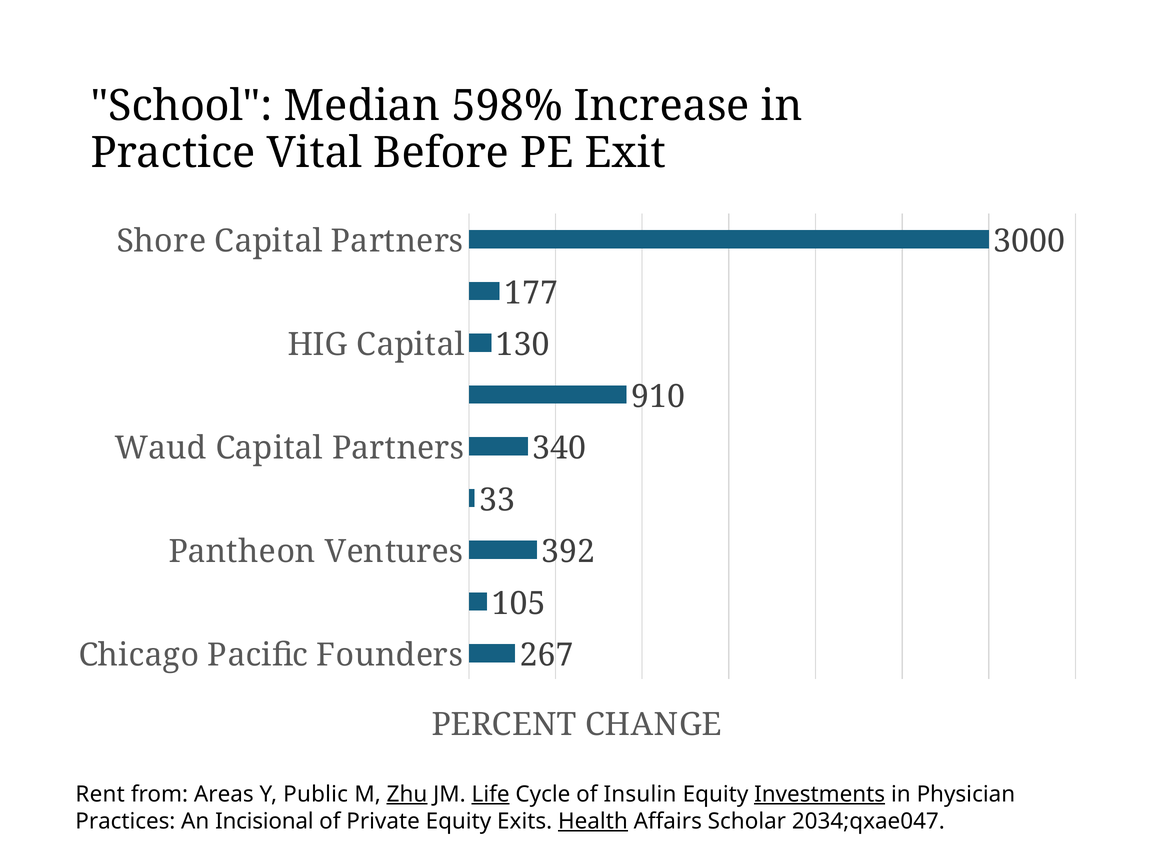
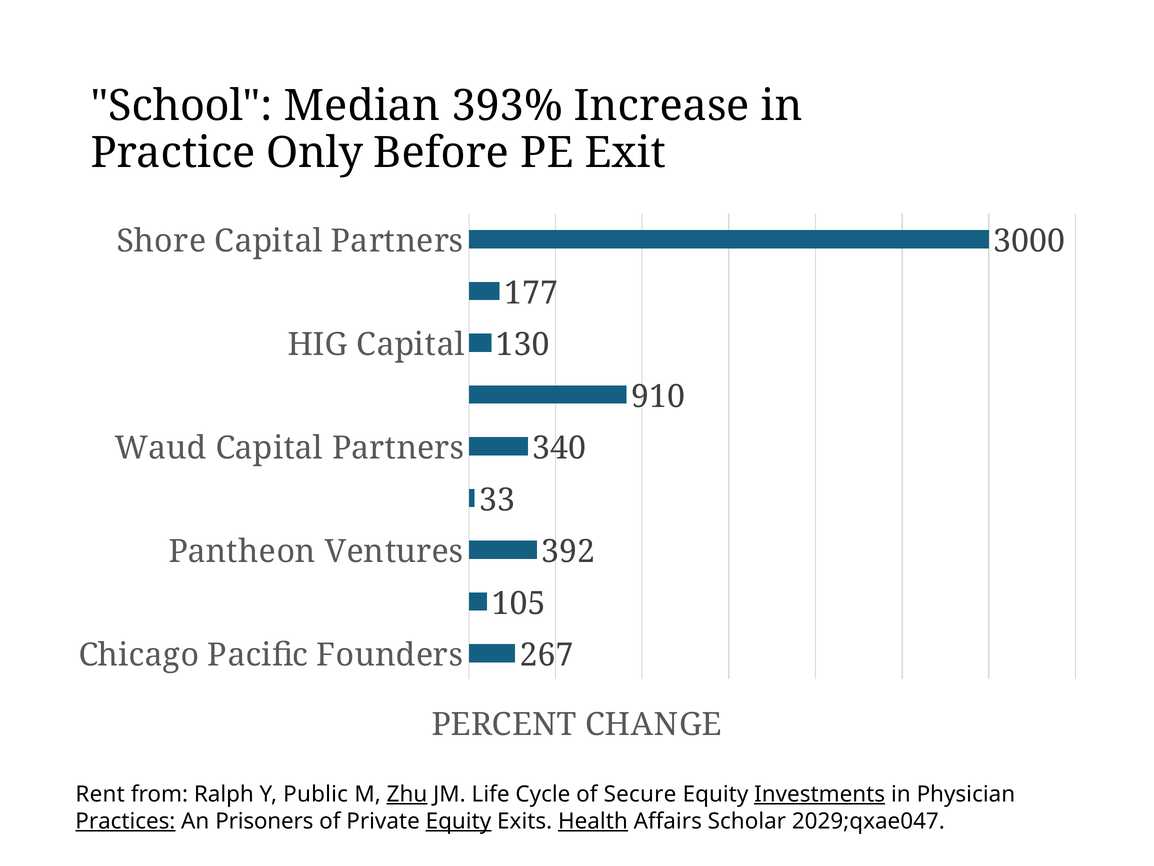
598%: 598% -> 393% (507, 106)
Vital: Vital -> Only (315, 153)
Areas: Areas -> Ralph (224, 794)
Life underline: present -> none (491, 794)
Insulin: Insulin -> Secure (640, 794)
Practices underline: none -> present (125, 821)
Incisional: Incisional -> Prisoners (264, 821)
Equity underline: none -> present (458, 821)
2034;qxae047: 2034;qxae047 -> 2029;qxae047 (868, 821)
